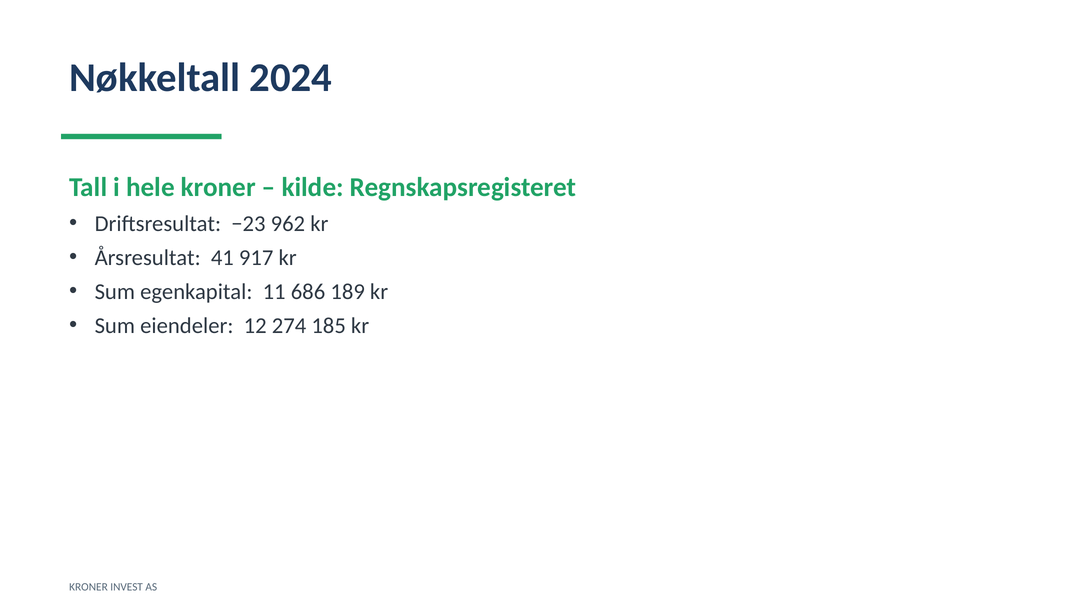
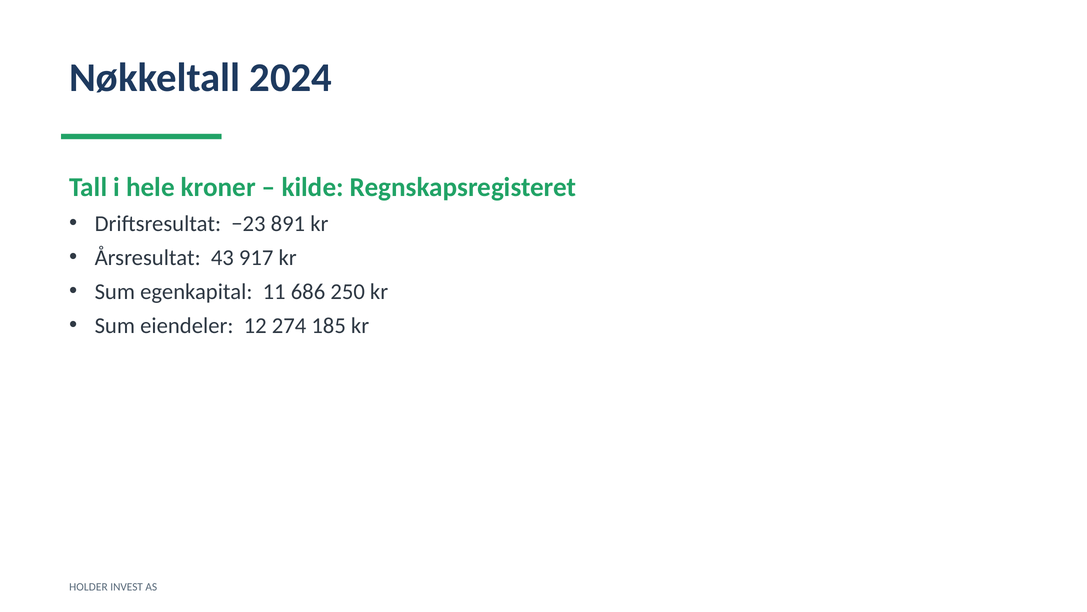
962: 962 -> 891 (288, 224)
41: 41 -> 43 (222, 258)
189: 189 -> 250 (348, 291)
KRONER: KRONER -> HOLDER (88, 587)
